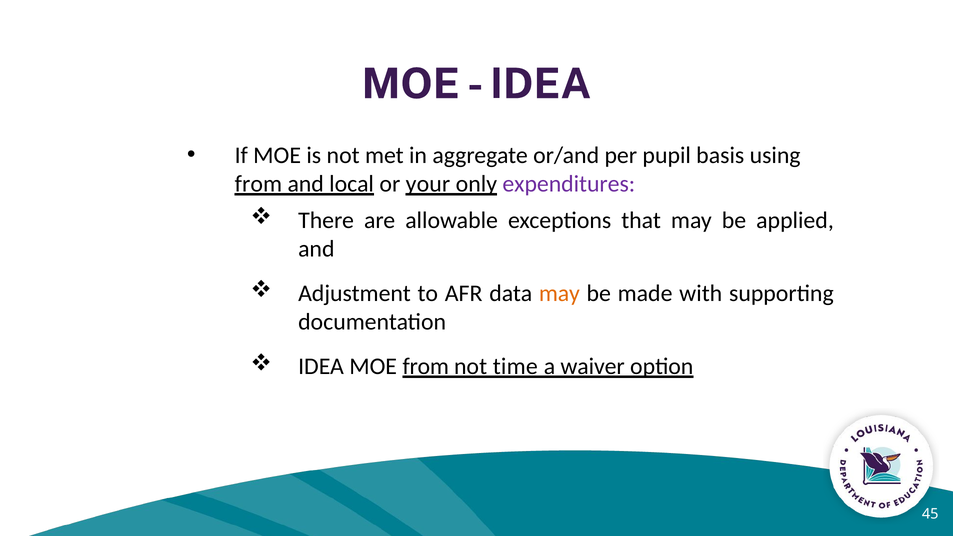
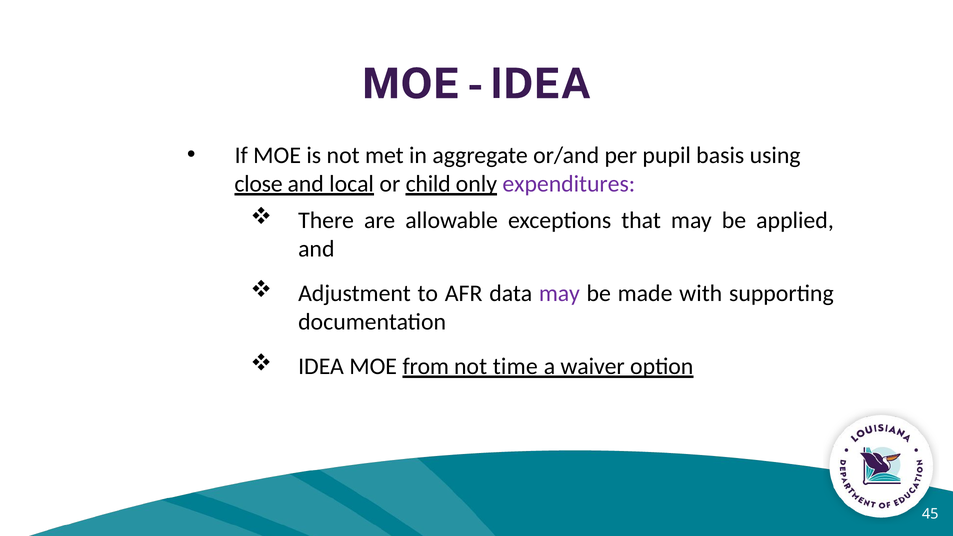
from: from -> close (259, 184)
your: your -> child (428, 184)
may colour: orange -> purple (559, 294)
